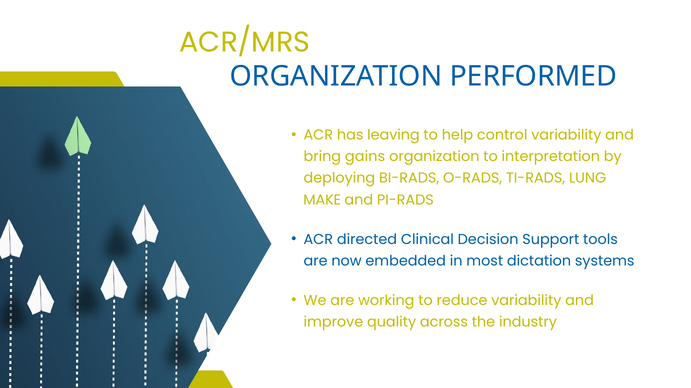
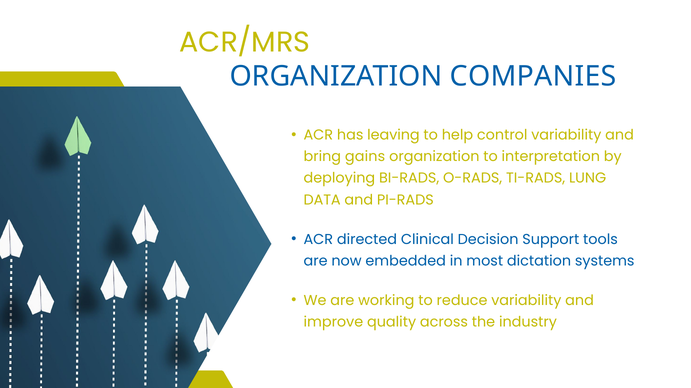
PERFORMED: PERFORMED -> COMPANIES (533, 77)
MAKE: MAKE -> DATA (322, 200)
